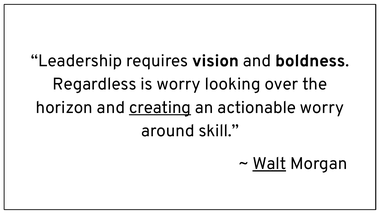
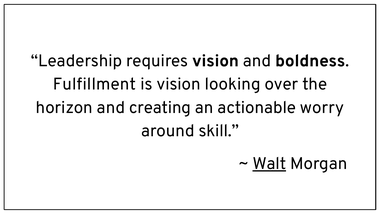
Regardless: Regardless -> Fulfillment (94, 84)
is worry: worry -> vision (179, 84)
creating underline: present -> none (160, 107)
